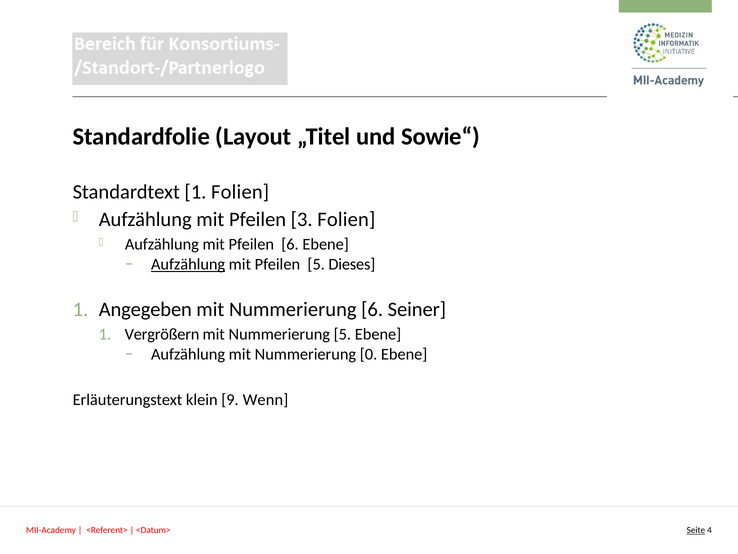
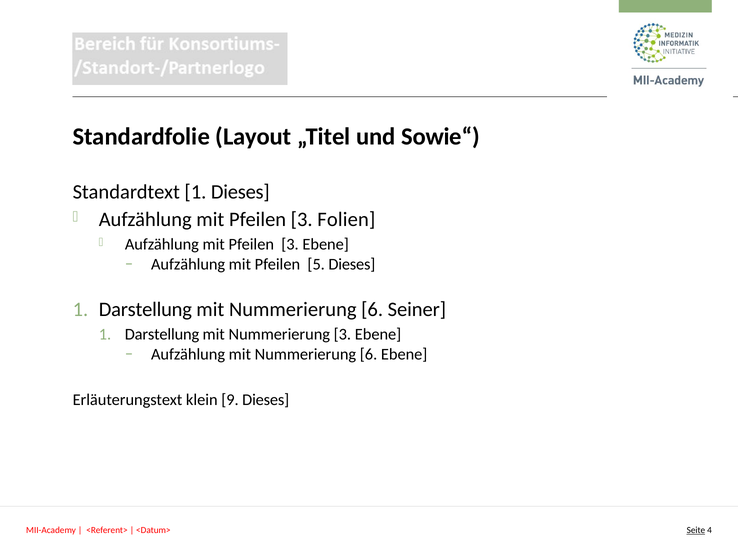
1 Folien: Folien -> Dieses (240, 192)
6: 6 -> 3 (290, 244)
Aufzählung underline: present -> none (188, 264)
Angegeben: Angegeben -> Darstellung (145, 309)
Vergrößern: Vergrößern -> Darstellung (162, 334)
Nummerierung 5: 5 -> 3 (342, 334)
Aufzählung mit Nummerierung 0: 0 -> 6 (369, 354)
9 Wenn: Wenn -> Dieses (266, 399)
